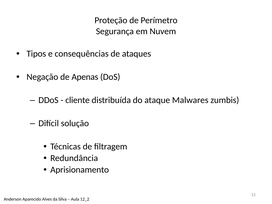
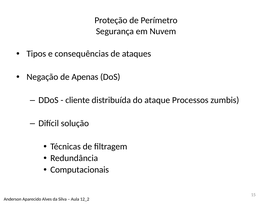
Malwares: Malwares -> Processos (190, 100)
Aprisionamento: Aprisionamento -> Computacionais (80, 170)
